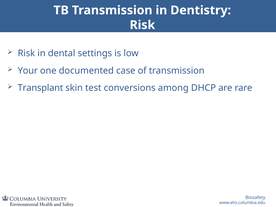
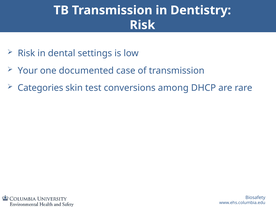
Transplant: Transplant -> Categories (40, 88)
